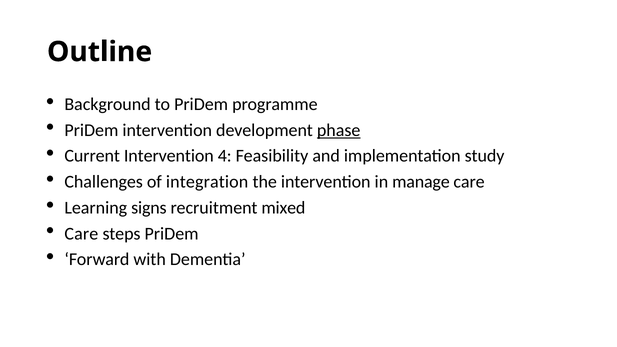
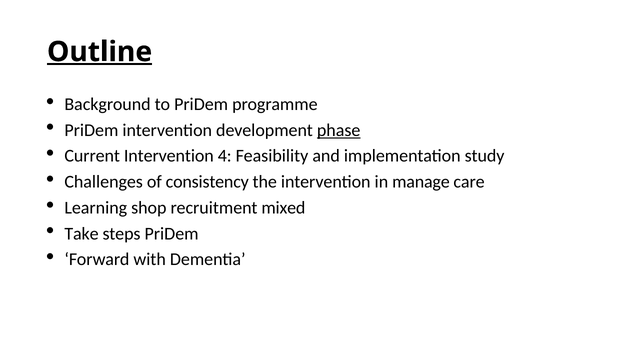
Outline underline: none -> present (100, 52)
integration: integration -> consistency (207, 182)
signs: signs -> shop (149, 208)
Care: Care -> Take (81, 234)
